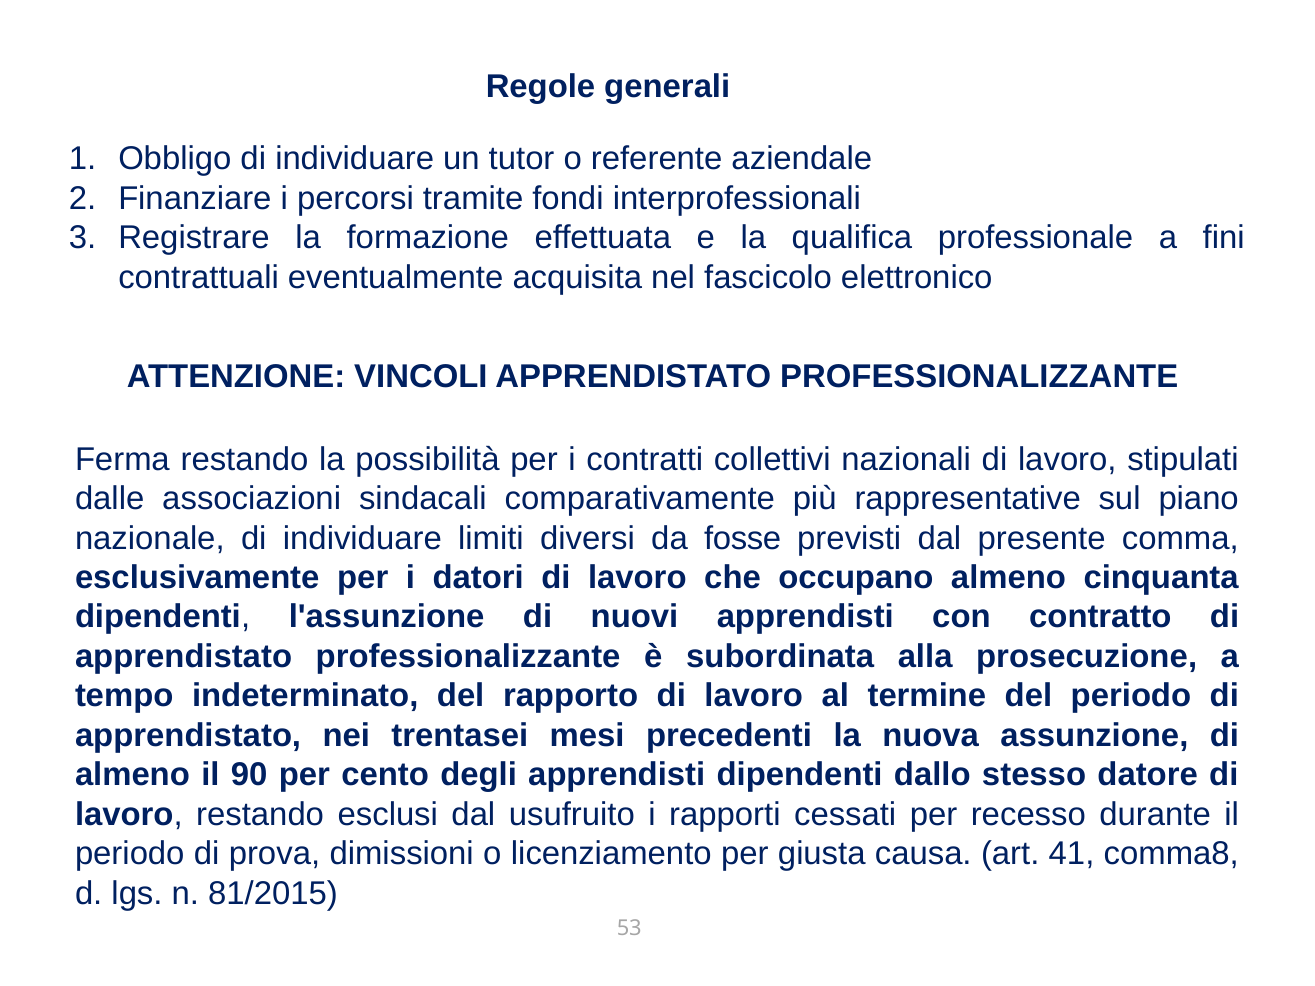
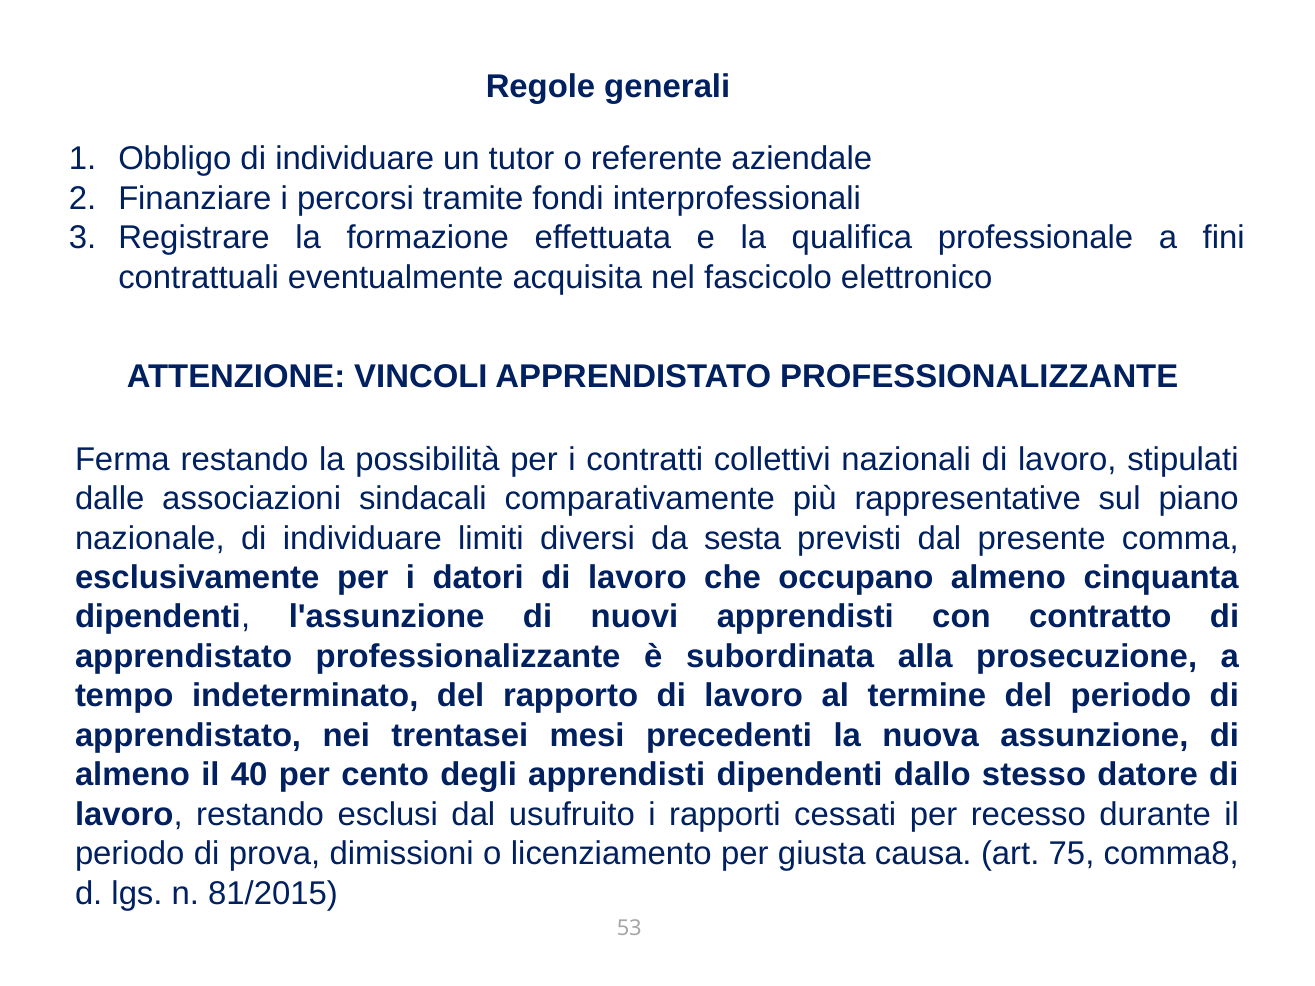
fosse: fosse -> sesta (743, 538)
90: 90 -> 40 (249, 775)
41: 41 -> 75 (1072, 854)
